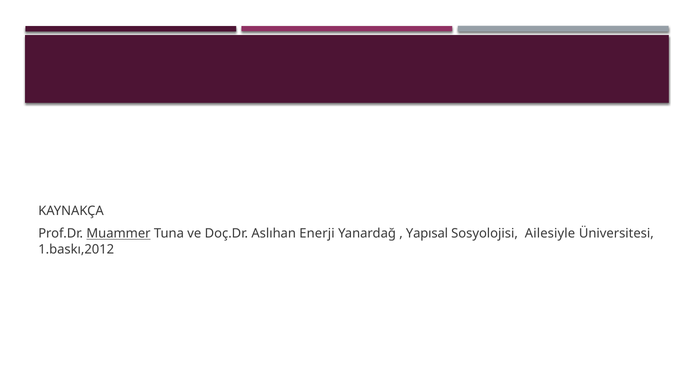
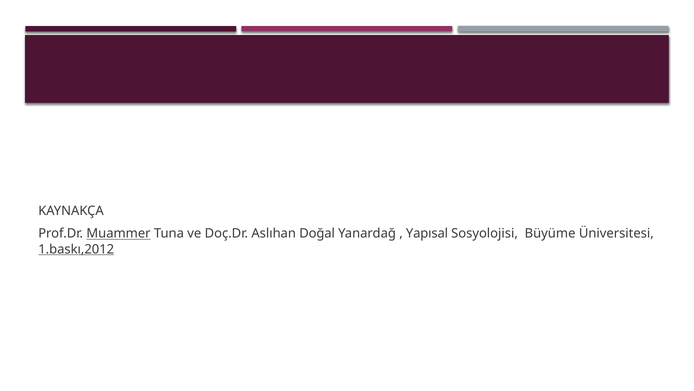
Enerji: Enerji -> Doğal (317, 233)
Ailesiyle: Ailesiyle -> Büyüme (550, 233)
1.baskı,2012 underline: none -> present (76, 249)
